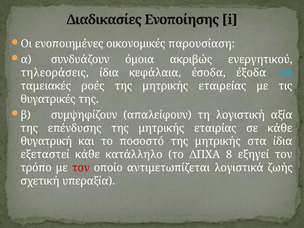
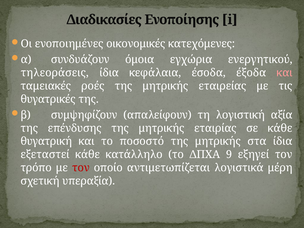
παρουσίαση: παρουσίαση -> κατεχόμενες (202, 44)
ακριβώς: ακριβώς -> εγχώρια (191, 60)
και colour: light blue -> pink (285, 73)
8: 8 -> 9 (229, 155)
ζωής: ζωής -> μέρη (280, 168)
